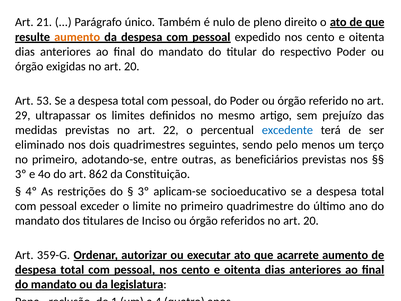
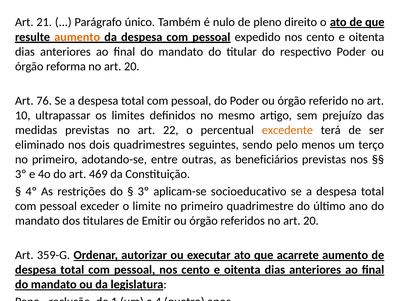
exigidas: exigidas -> reforma (66, 66)
53: 53 -> 76 (44, 101)
29: 29 -> 10 (23, 115)
excedente colour: blue -> orange (287, 130)
862: 862 -> 469 (98, 174)
Inciso: Inciso -> Emitir (156, 221)
